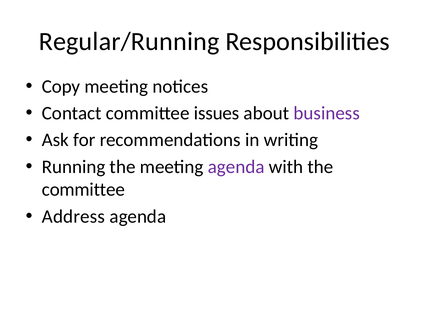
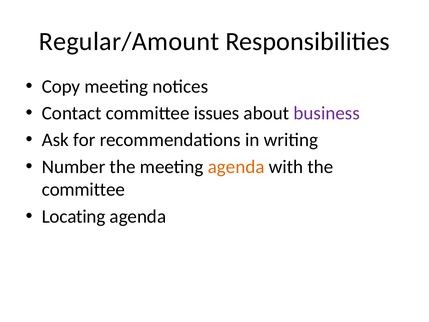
Regular/Running: Regular/Running -> Regular/Amount (129, 42)
Running: Running -> Number (74, 167)
agenda colour: purple -> orange (236, 167)
Address: Address -> Locating (74, 216)
